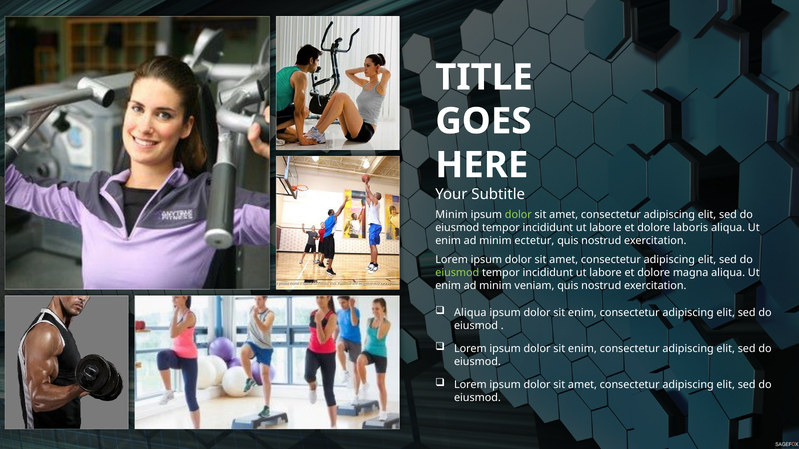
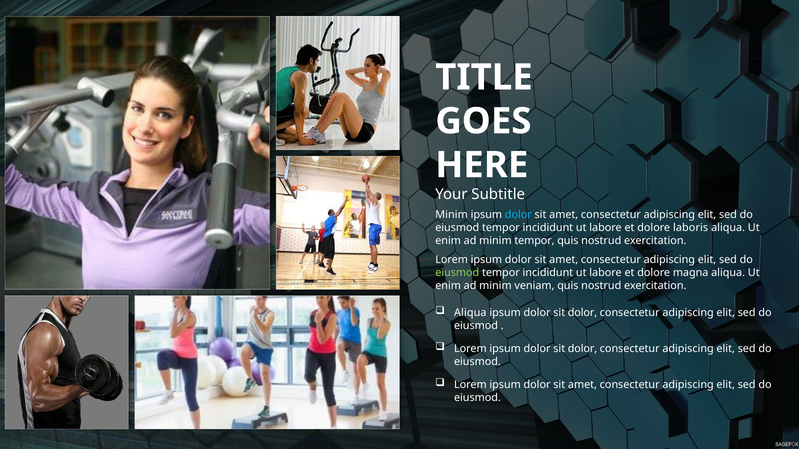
dolor colour: light green -> light blue (518, 215)
minim ectetur: ectetur -> tempor (534, 241)
enim: enim -> dolor (583, 313)
enim: enim -> dolor (583, 349)
